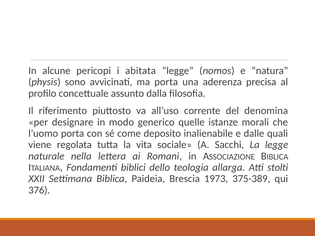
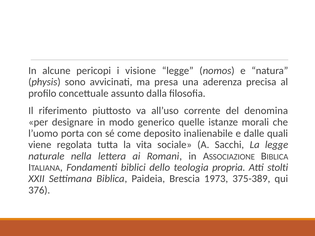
abitata: abitata -> visione (141, 71)
ma porta: porta -> presa (166, 82)
allarga: allarga -> propria (229, 168)
